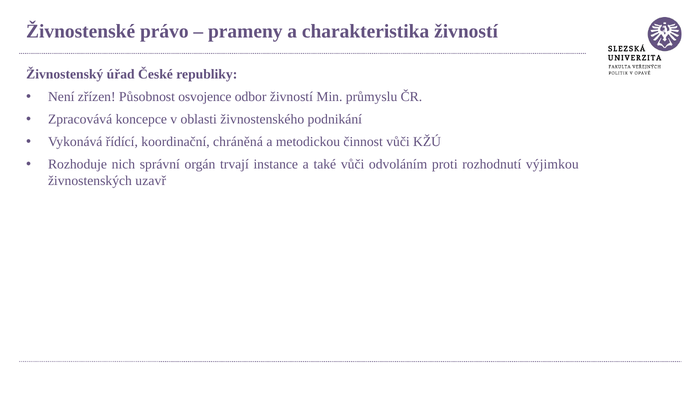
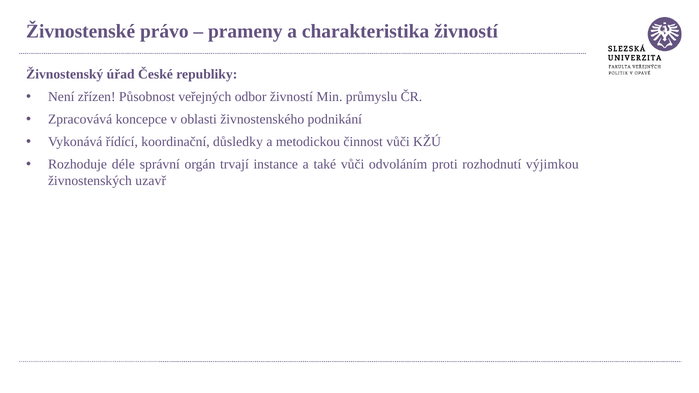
osvojence: osvojence -> veřejných (205, 97)
chráněná: chráněná -> důsledky (238, 142)
nich: nich -> déle (123, 164)
